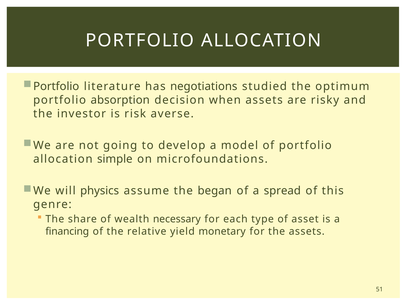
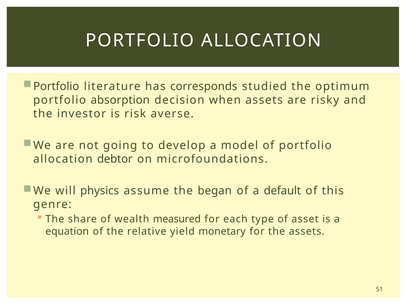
negotiations: negotiations -> corresponds (204, 86)
simple: simple -> debtor (115, 159)
spread: spread -> default (282, 190)
necessary: necessary -> measured (177, 219)
financing: financing -> equation (67, 231)
